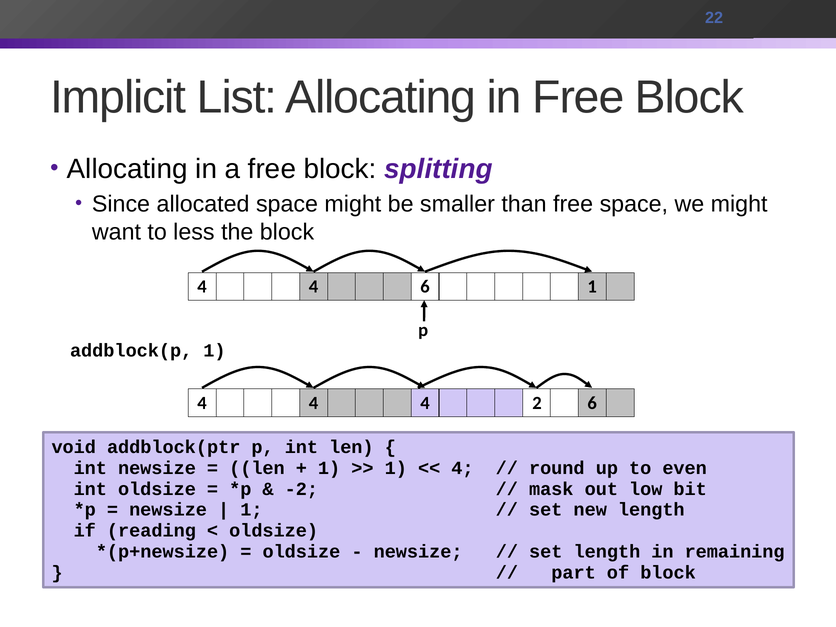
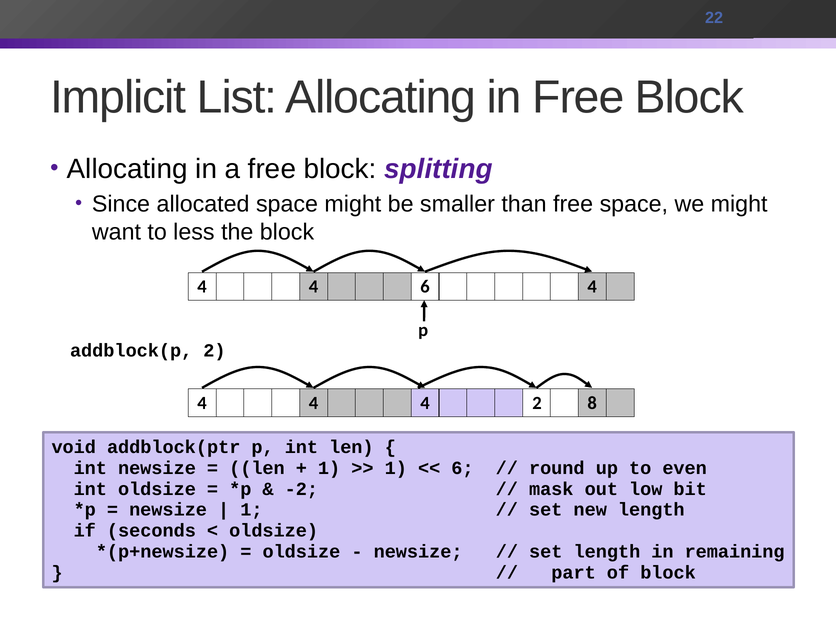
4 4 1: 1 -> 4 (592, 287)
addblock(p 1: 1 -> 2 (214, 351)
4 6: 6 -> 8 (592, 403)
4: 4 -> 6 (462, 468)
reading: reading -> seconds (151, 531)
